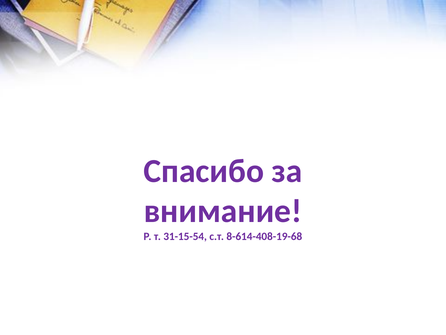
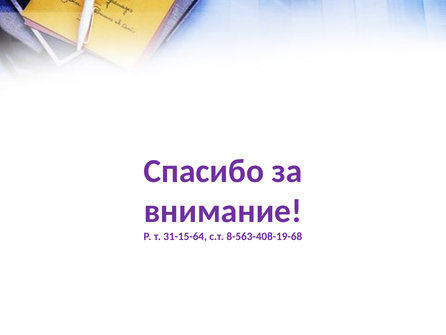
31-15-54: 31-15-54 -> 31-15-64 (185, 236)
8-614-408-19-68: 8-614-408-19-68 -> 8-563-408-19-68 (264, 236)
